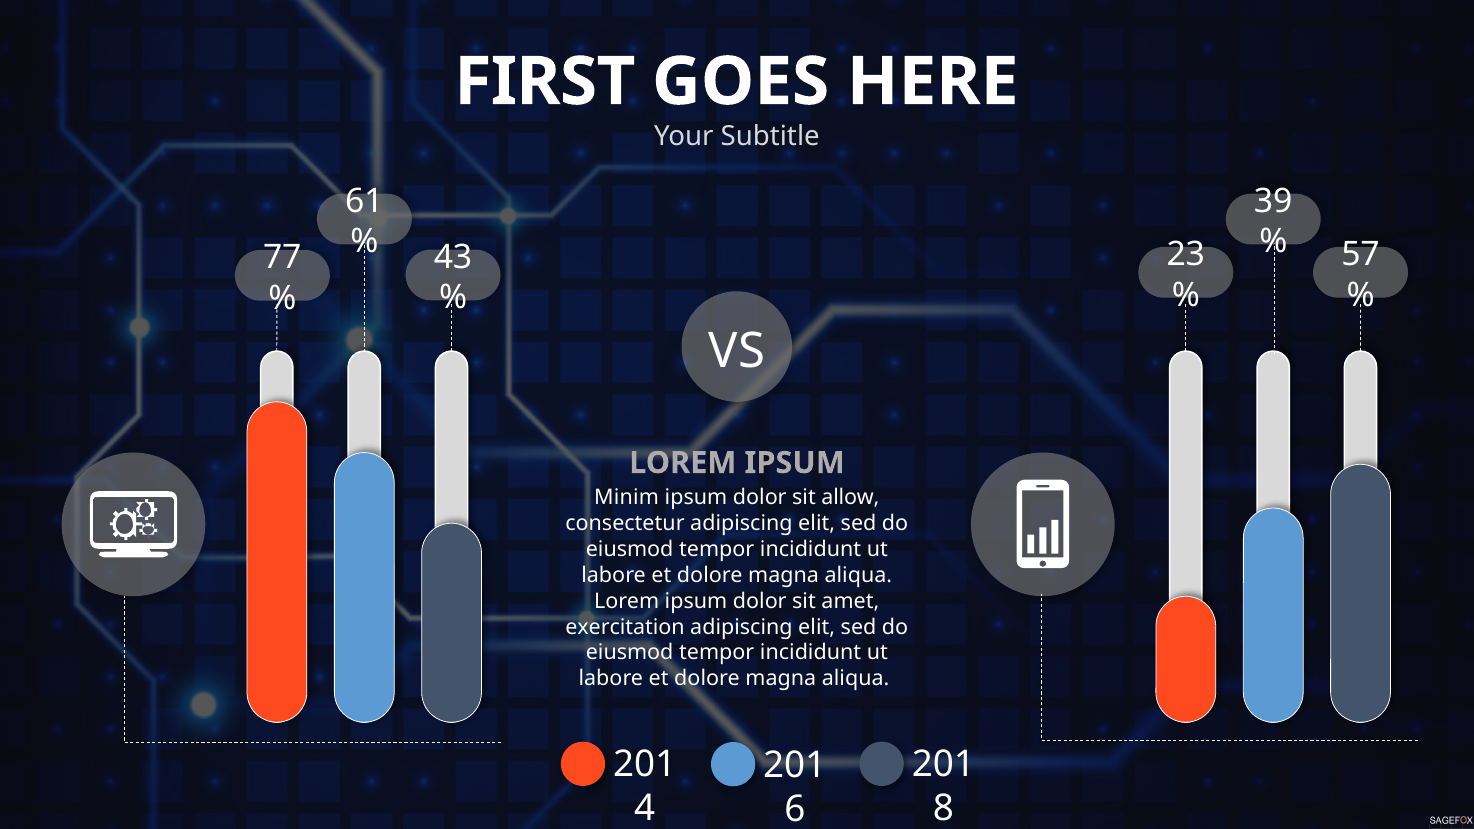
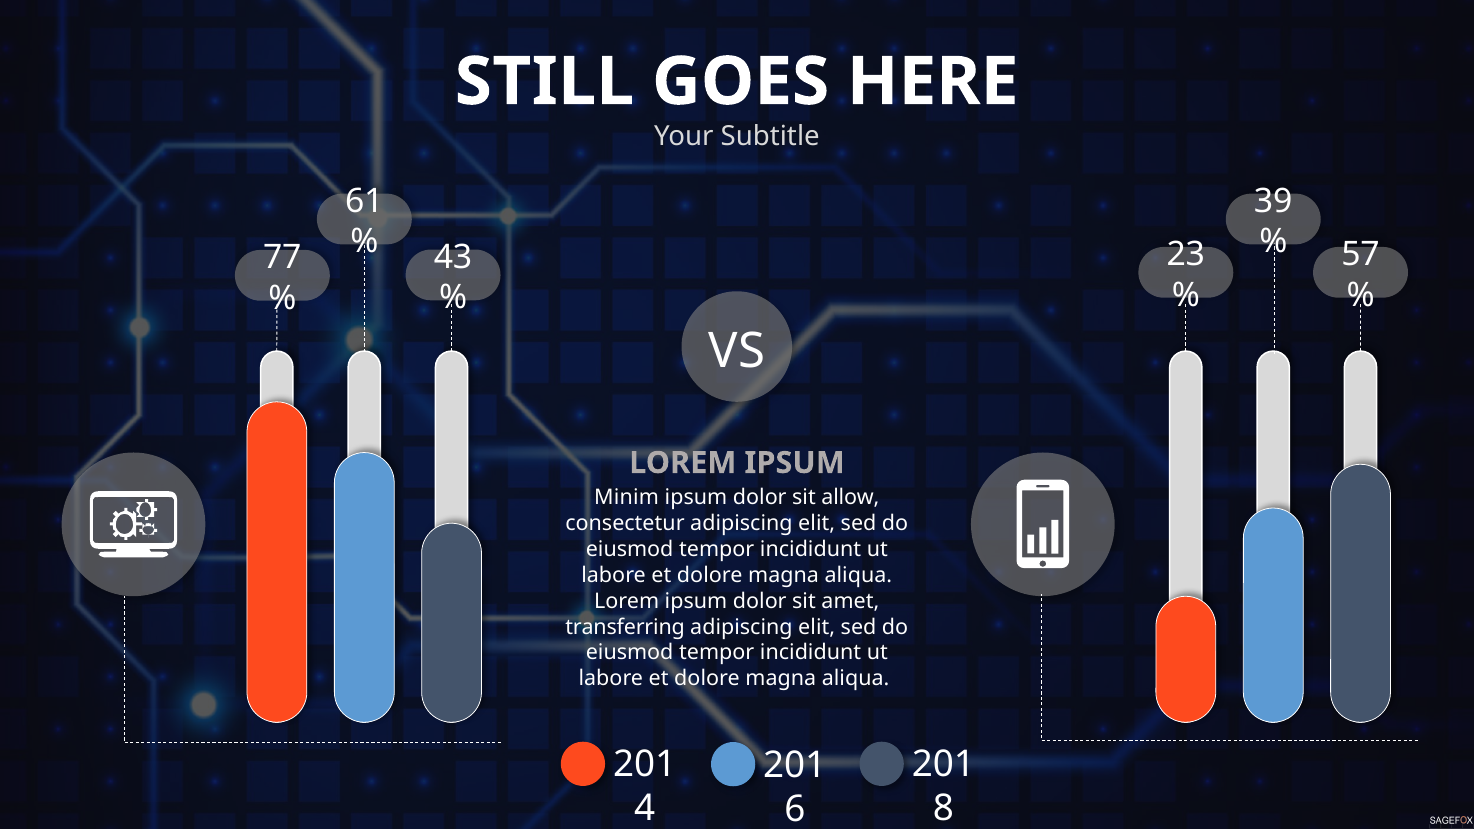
FIRST: FIRST -> STILL (544, 82)
exercitation: exercitation -> transferring (625, 627)
